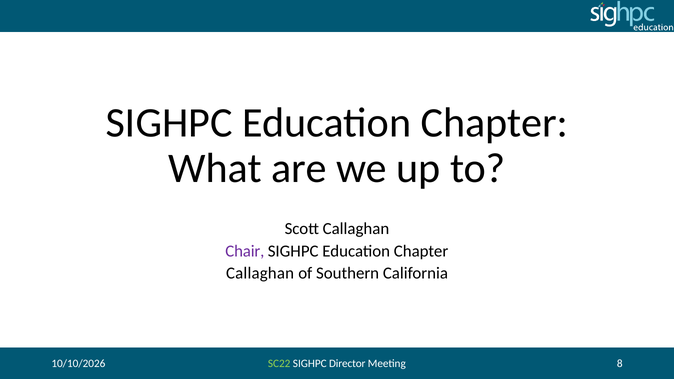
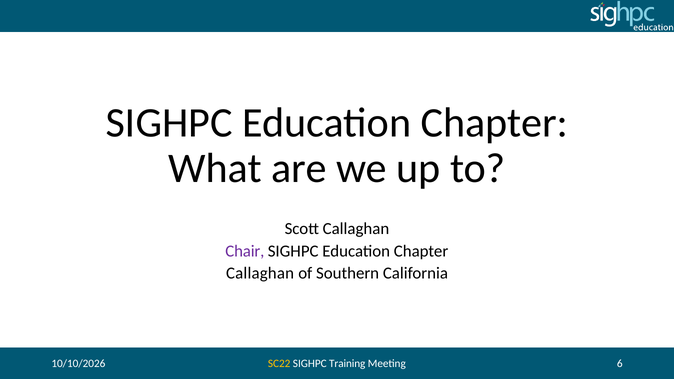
SC22 colour: light green -> yellow (279, 364)
Director: Director -> Training (347, 364)
8: 8 -> 6 (620, 364)
